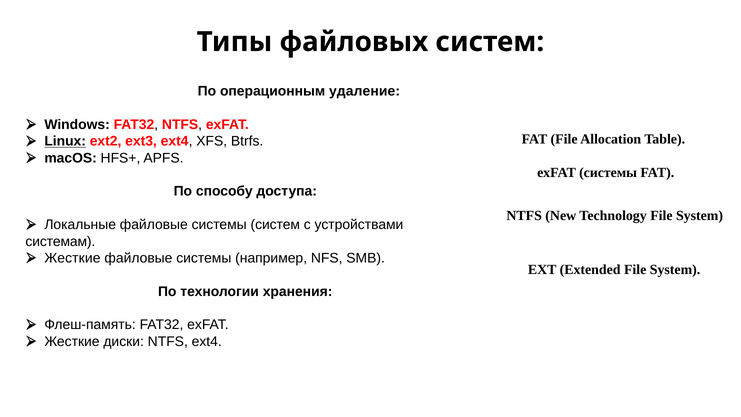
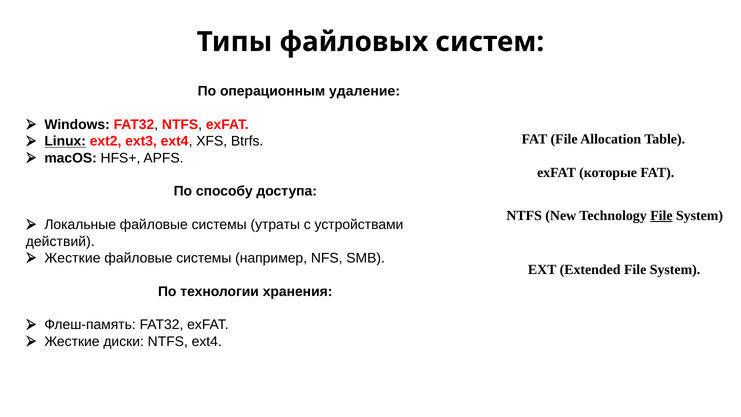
exFAT системы: системы -> которые (608, 173)
File underline: none -> present (661, 216)
системы систем: систем -> утраты (275, 225)
системам: системам -> действий (60, 241)
